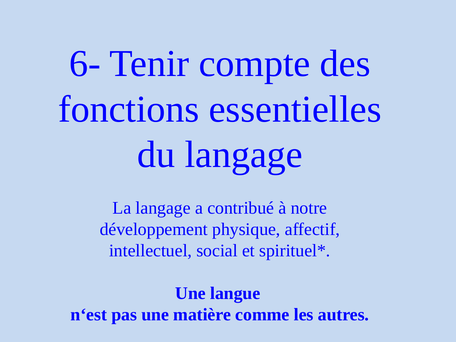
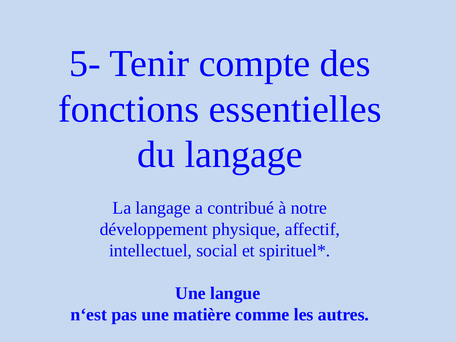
6-: 6- -> 5- (85, 64)
